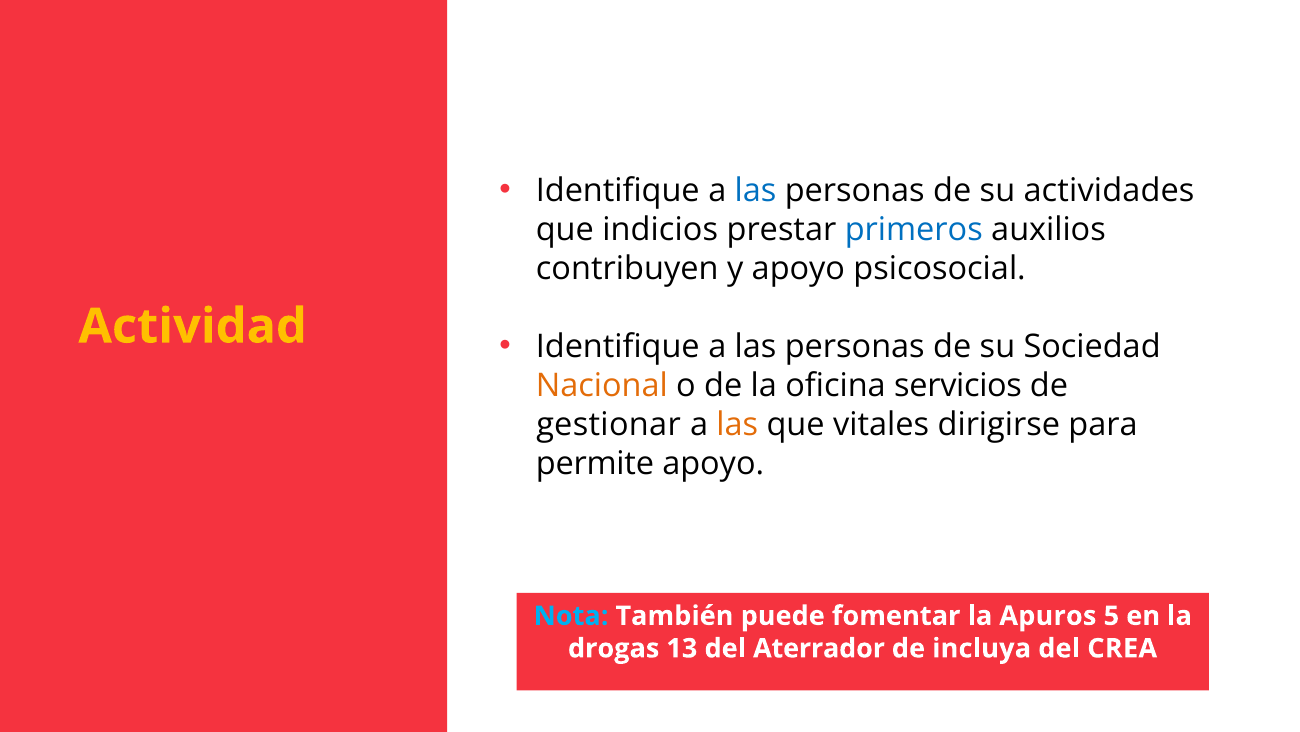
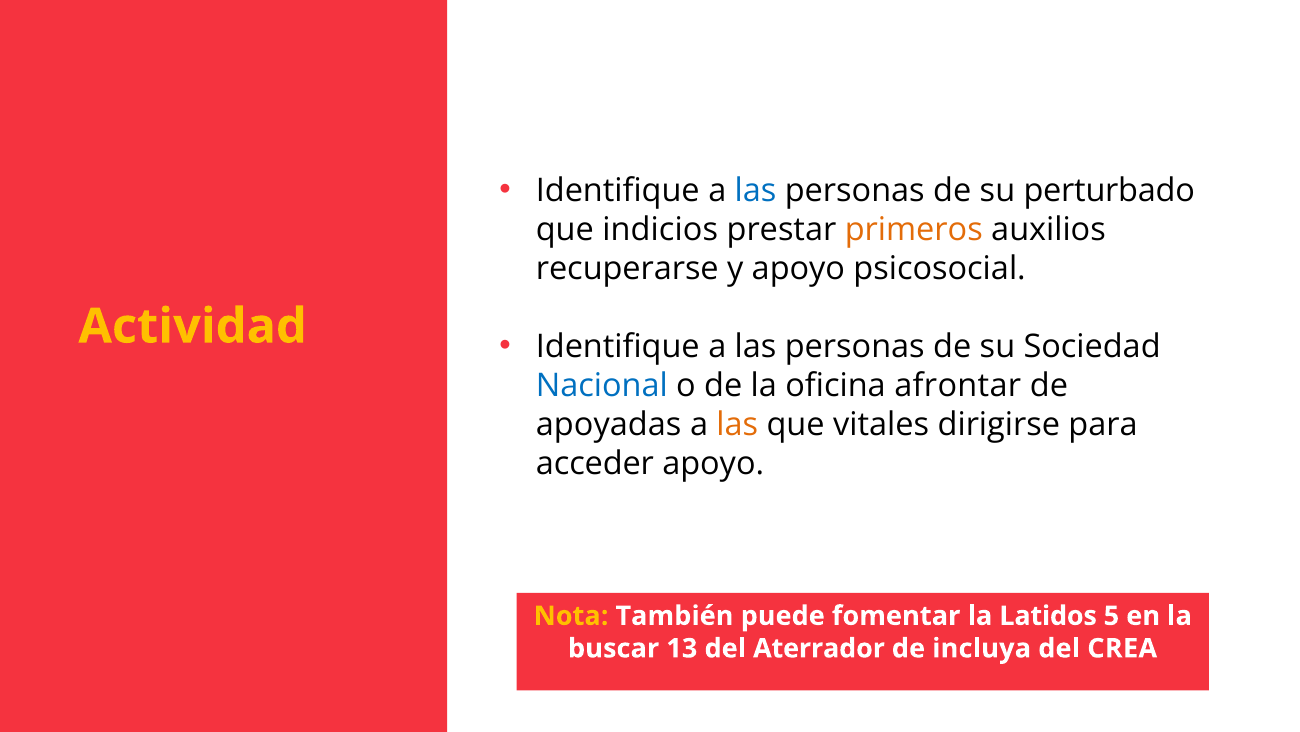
actividades: actividades -> perturbado (1109, 190)
primeros colour: blue -> orange (914, 229)
contribuyen: contribuyen -> recuperarse (627, 268)
Nacional colour: orange -> blue (602, 385)
servicios: servicios -> afrontar (958, 385)
gestionar: gestionar -> apoyadas (609, 424)
permite: permite -> acceder (595, 463)
Nota colour: light blue -> yellow (571, 615)
Apuros: Apuros -> Latidos (1048, 615)
drogas: drogas -> buscar (614, 648)
